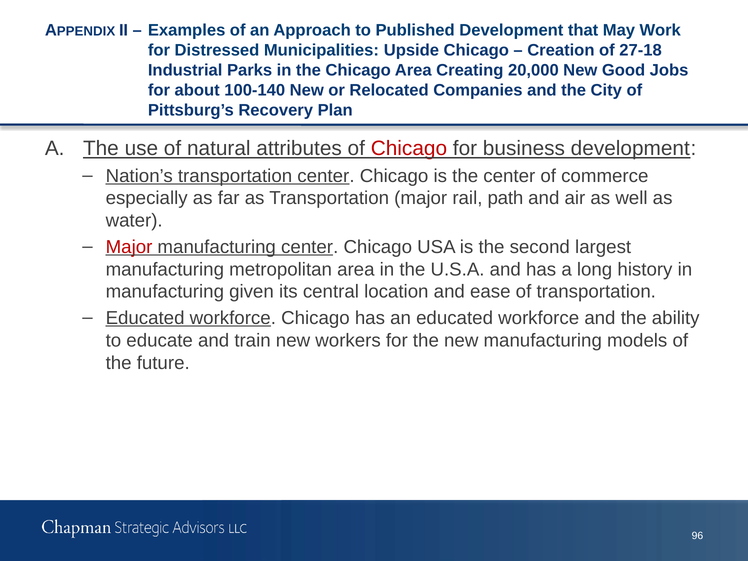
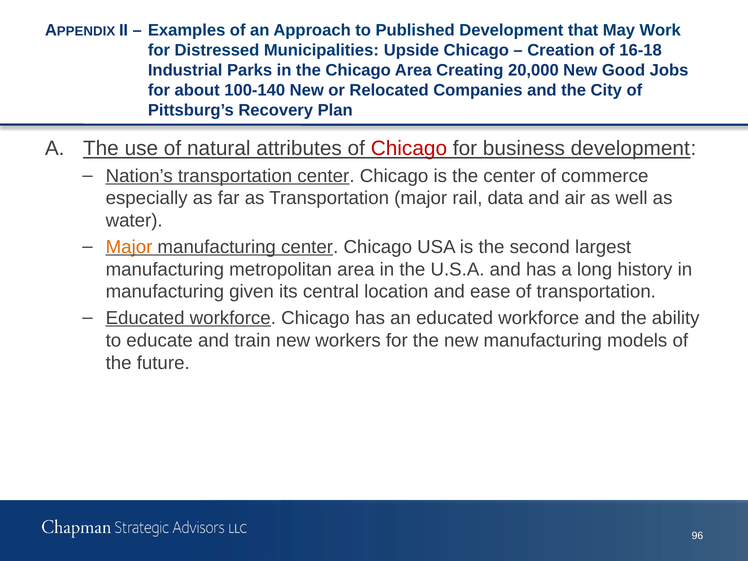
27-18: 27-18 -> 16-18 (641, 50)
path: path -> data (505, 198)
Major colour: red -> orange (129, 247)
